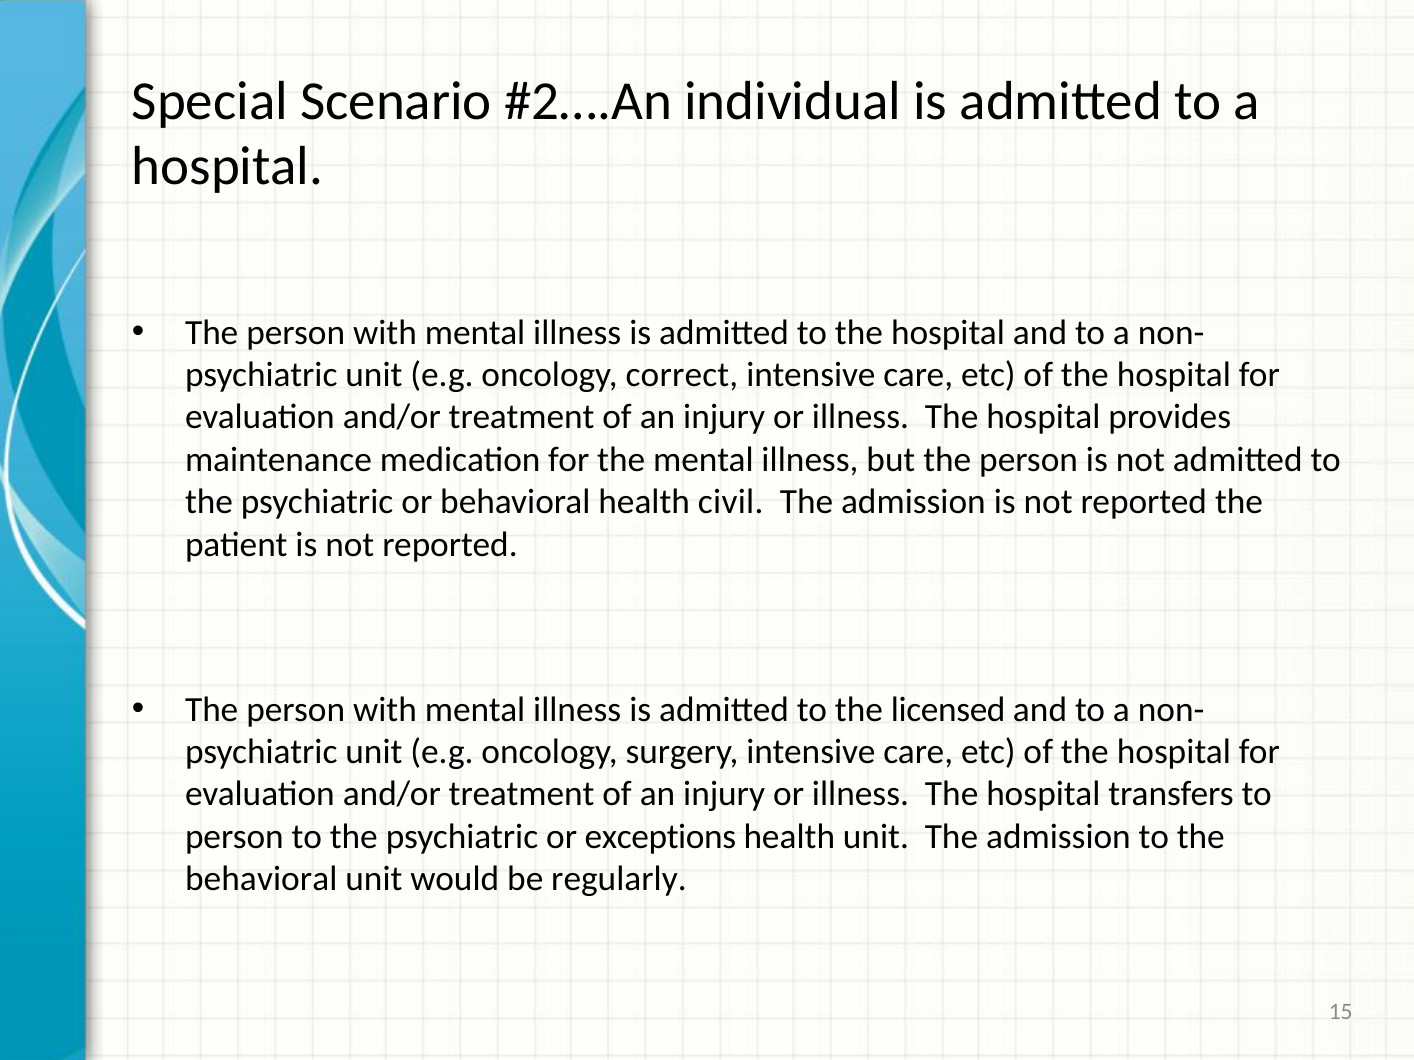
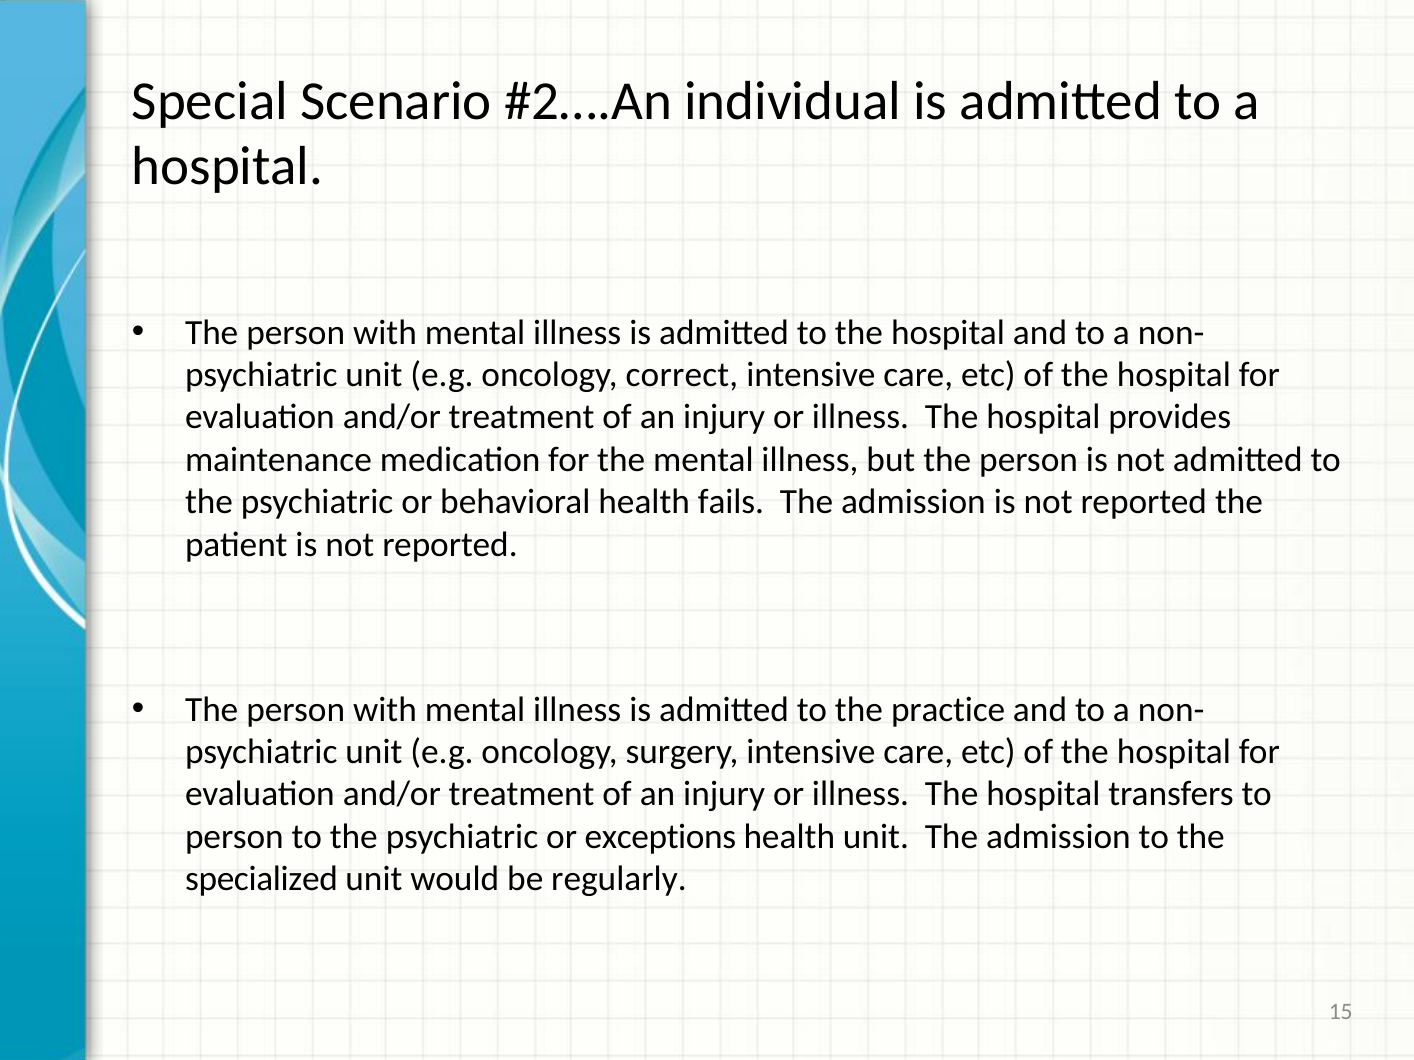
civil: civil -> fails (731, 502)
licensed: licensed -> practice (948, 710)
behavioral: behavioral -> specialized (261, 879)
